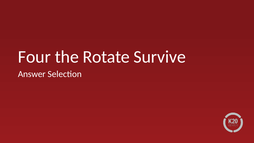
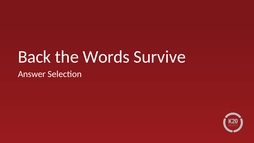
Four: Four -> Back (34, 57)
Rotate: Rotate -> Words (106, 57)
